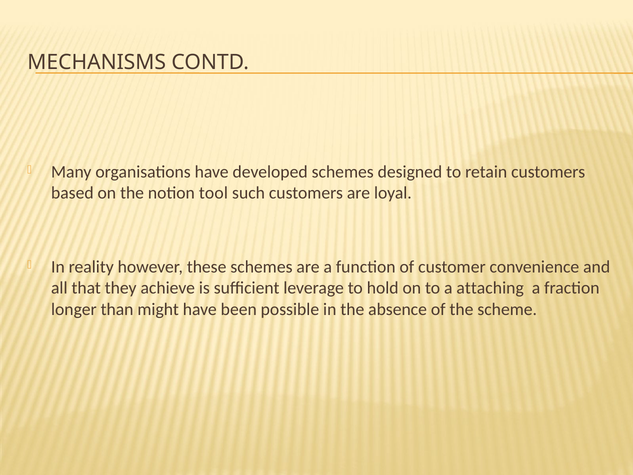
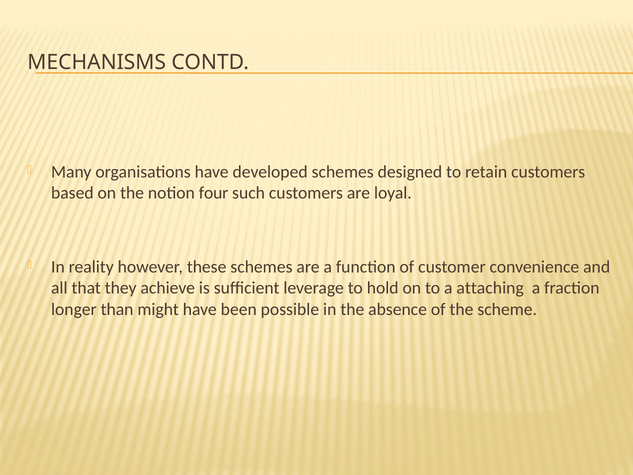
tool: tool -> four (214, 193)
